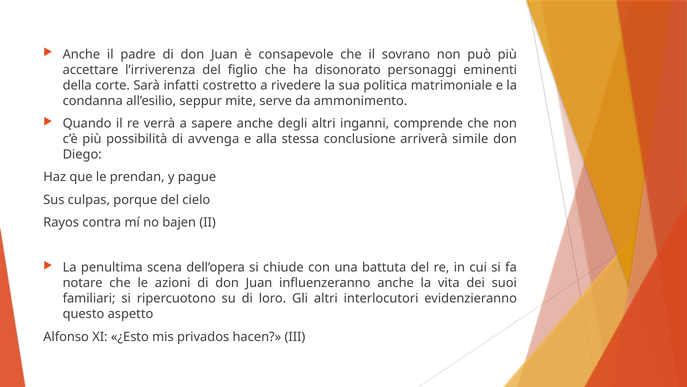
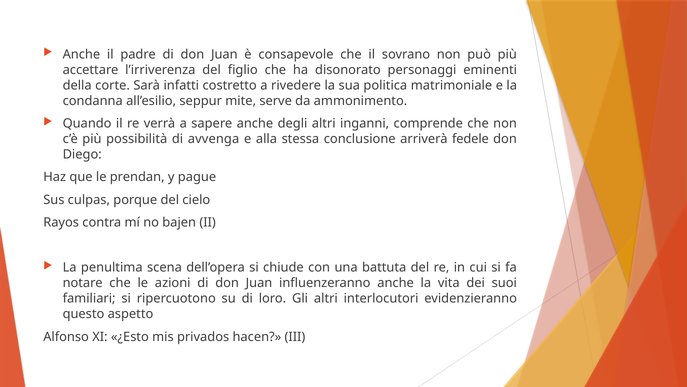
simile: simile -> fedele (470, 139)
